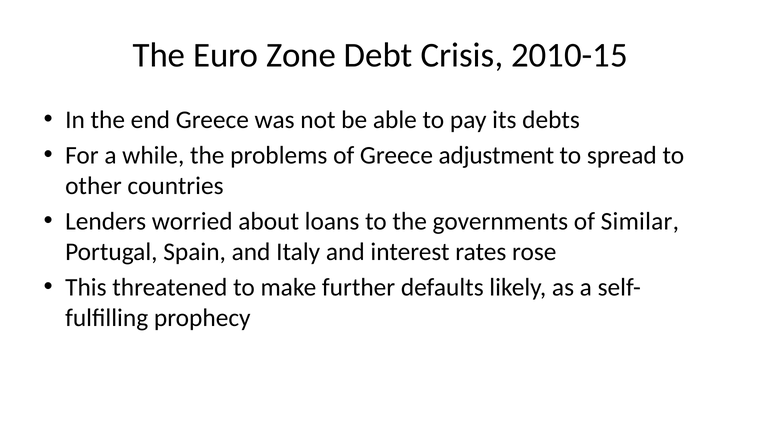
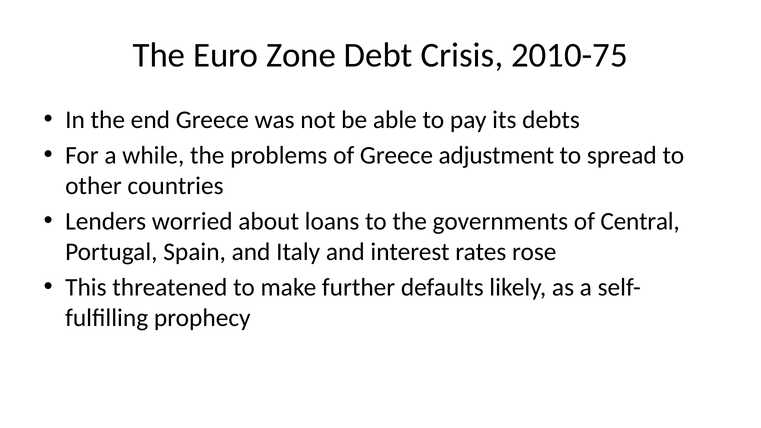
2010-15: 2010-15 -> 2010-75 (569, 55)
Similar: Similar -> Central (640, 221)
